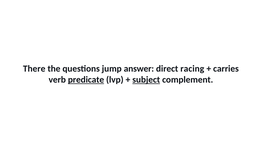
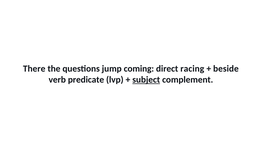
answer: answer -> coming (139, 69)
carries: carries -> beside (226, 69)
predicate underline: present -> none (86, 80)
